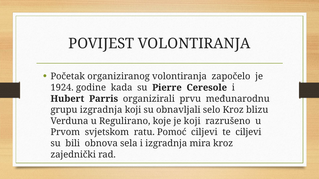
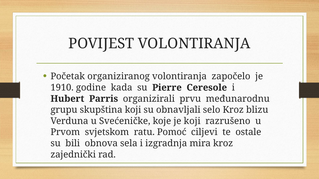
1924: 1924 -> 1910 (62, 88)
grupu izgradnja: izgradnja -> skupština (101, 110)
Regulirano: Regulirano -> Svećeničke (125, 121)
te ciljevi: ciljevi -> ostale (248, 132)
